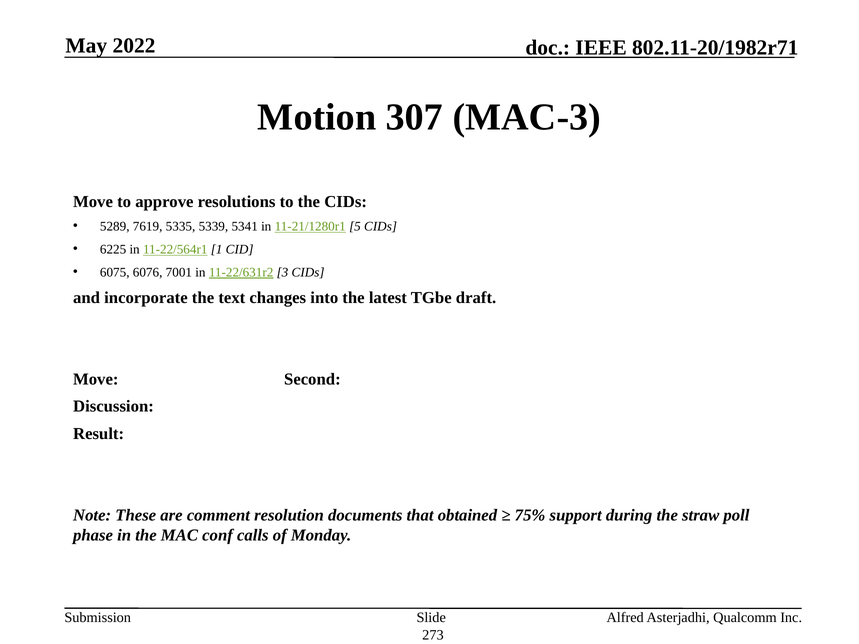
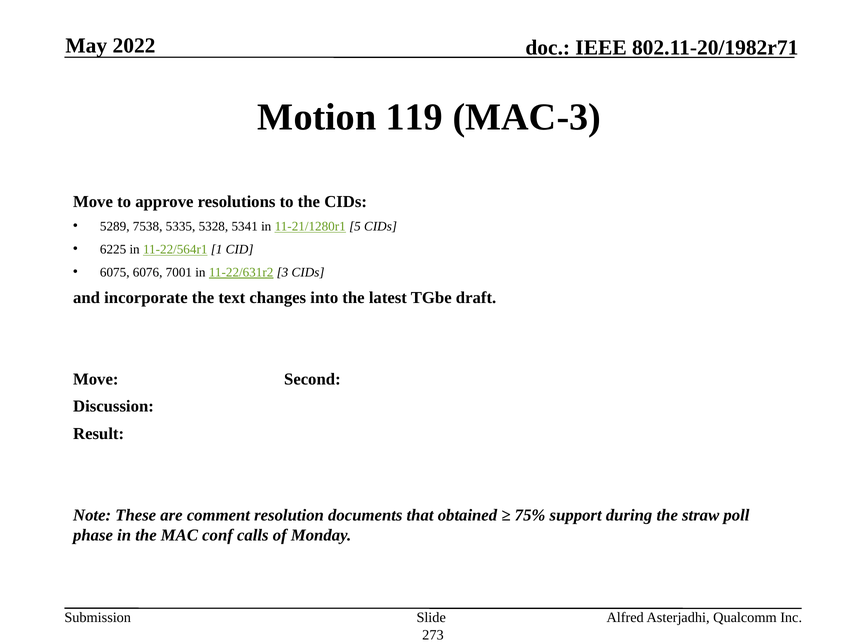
307: 307 -> 119 (414, 117)
7619: 7619 -> 7538 (148, 226)
5339: 5339 -> 5328 (213, 226)
